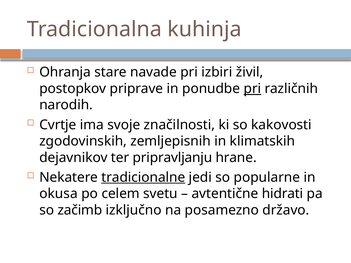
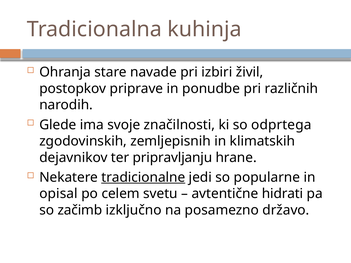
pri underline: present -> none (252, 89)
Cvrtje: Cvrtje -> Glede (58, 125)
kakovosti: kakovosti -> odprtega (281, 125)
okusa: okusa -> opisal (58, 194)
